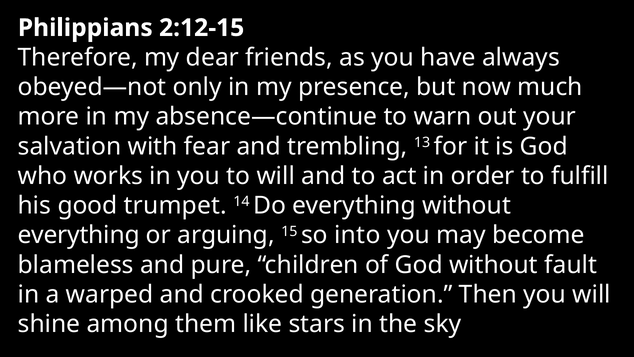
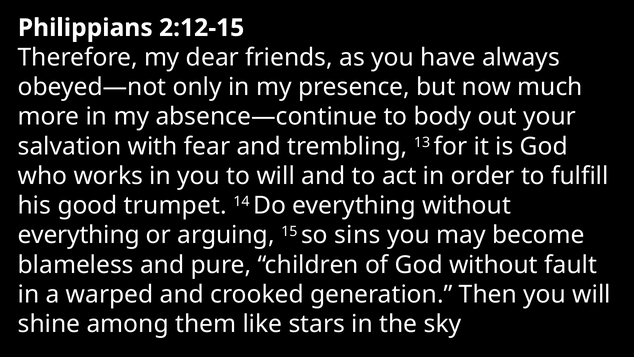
warn: warn -> body (443, 117)
into: into -> sins (357, 235)
